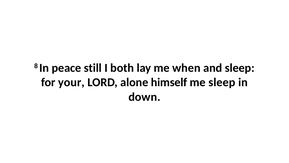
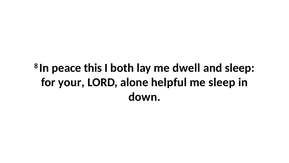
still: still -> this (93, 68)
when: when -> dwell (186, 68)
himself: himself -> helpful (169, 82)
